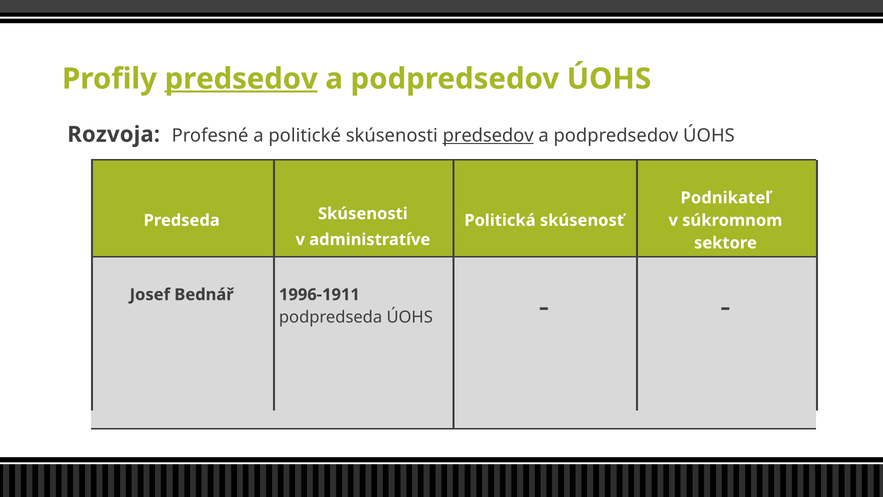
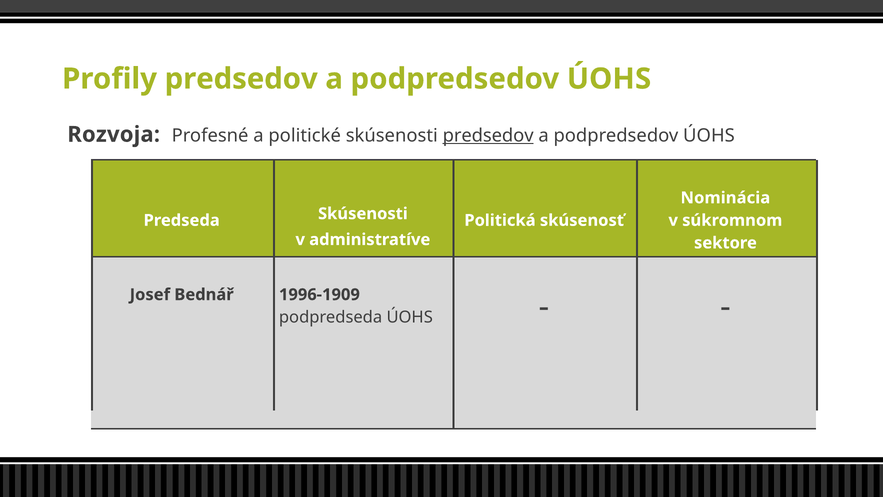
predsedov underline: present -> none (241, 79)
Podnikateľ: Podnikateľ -> Nominácia (725, 198)
1996-1911: 1996-1911 -> 1996-1909 (319, 295)
